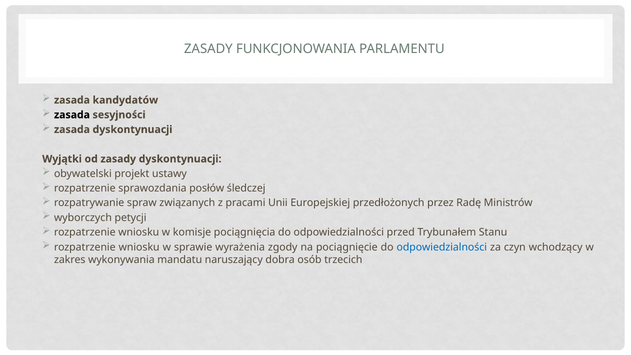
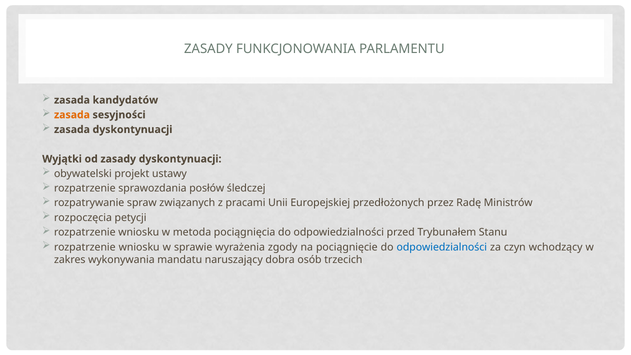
zasada colour: black -> orange (72, 115)
wyborczych: wyborczych -> rozpoczęcia (83, 218)
komisje: komisje -> metoda (192, 232)
